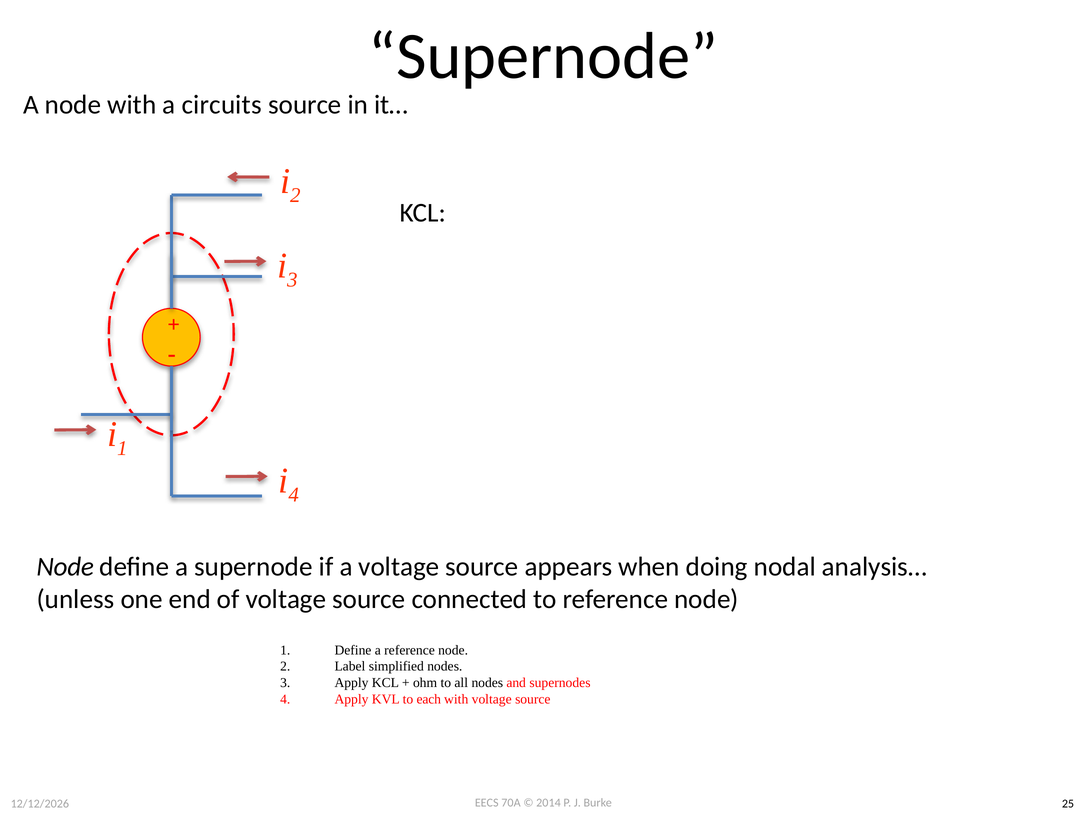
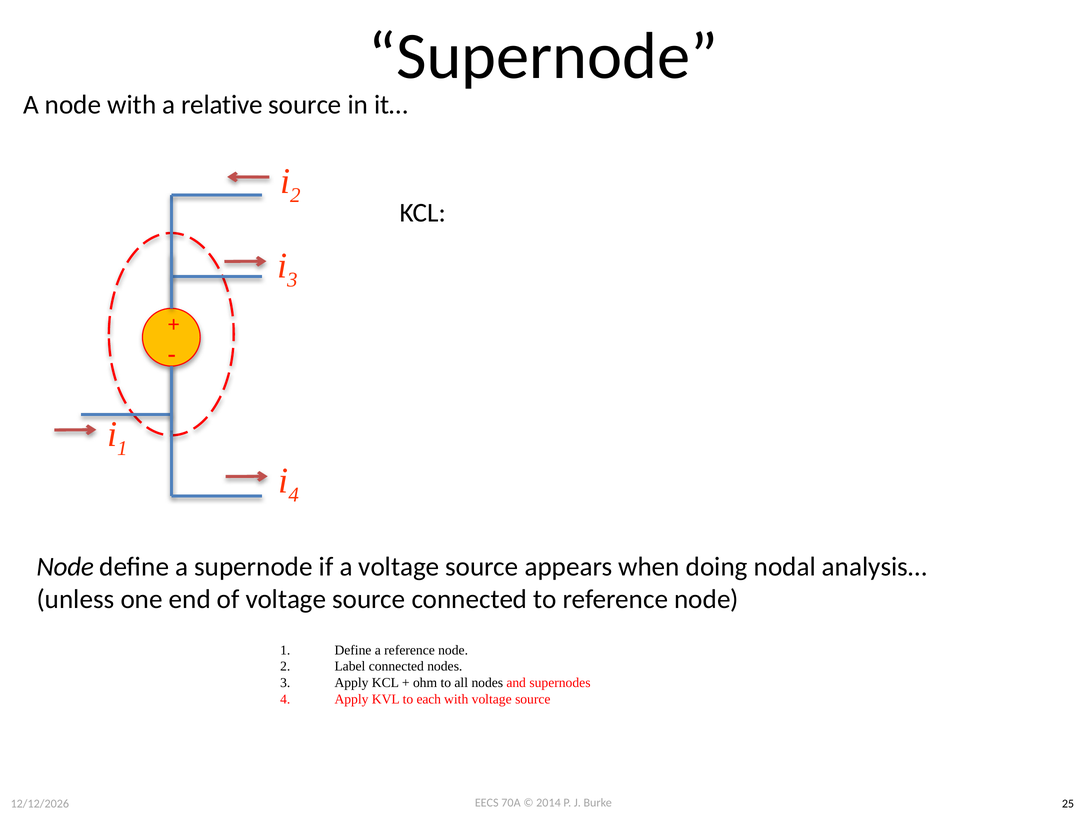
circuits: circuits -> relative (222, 105)
Label simplified: simplified -> connected (396, 667)
